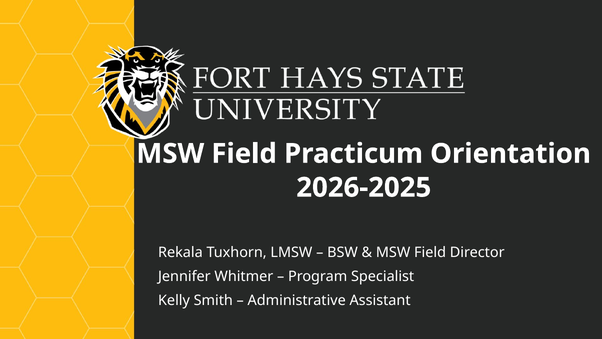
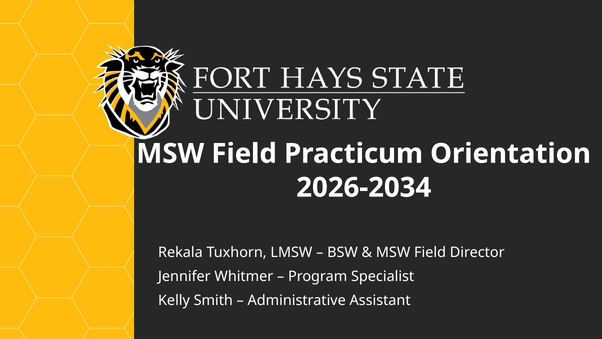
2026-2025: 2026-2025 -> 2026-2034 (364, 187)
